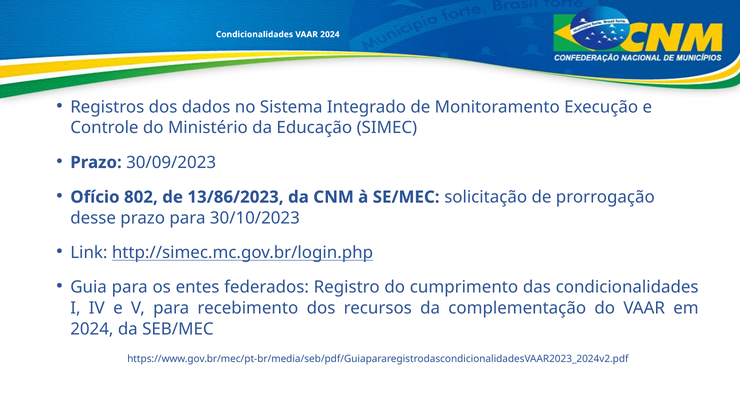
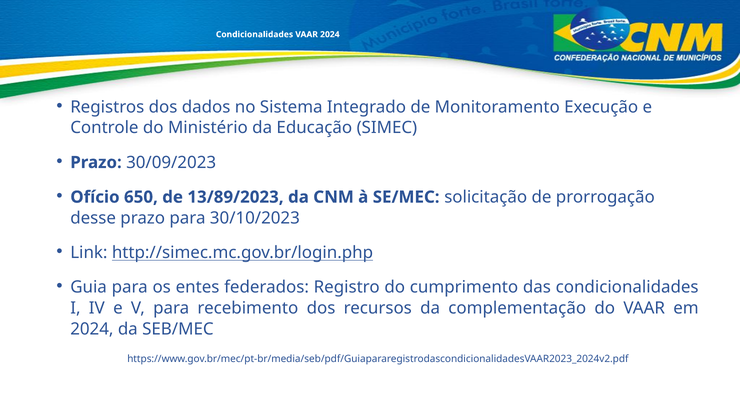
802: 802 -> 650 (141, 197)
13/86/2023: 13/86/2023 -> 13/89/2023 (235, 197)
